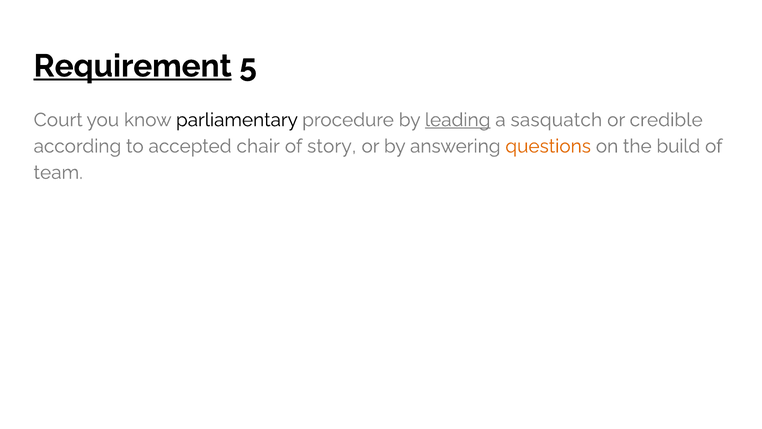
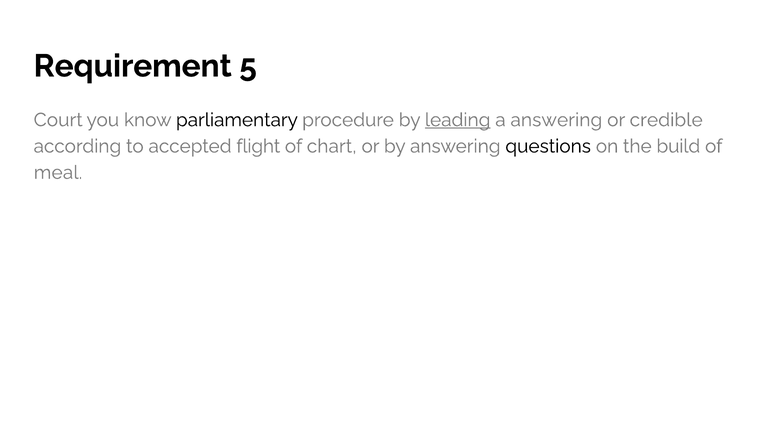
Requirement underline: present -> none (133, 66)
a sasquatch: sasquatch -> answering (556, 120)
chair: chair -> flight (258, 146)
story: story -> chart (332, 146)
questions colour: orange -> black (548, 146)
team: team -> meal (58, 172)
